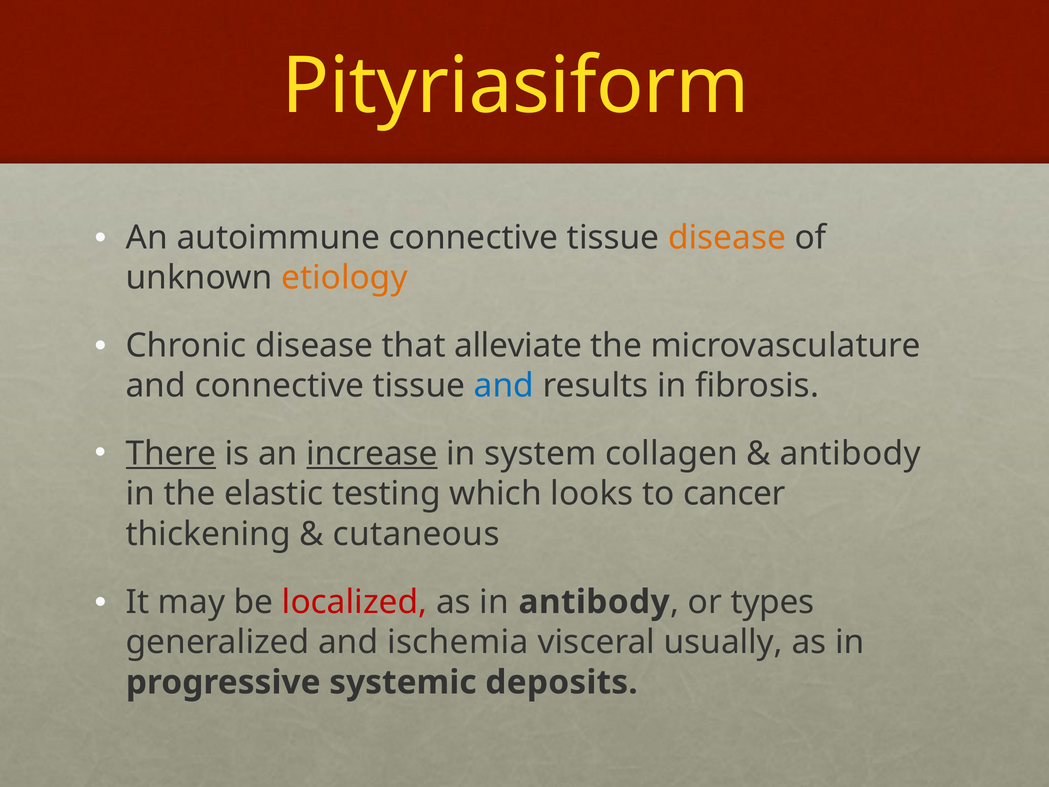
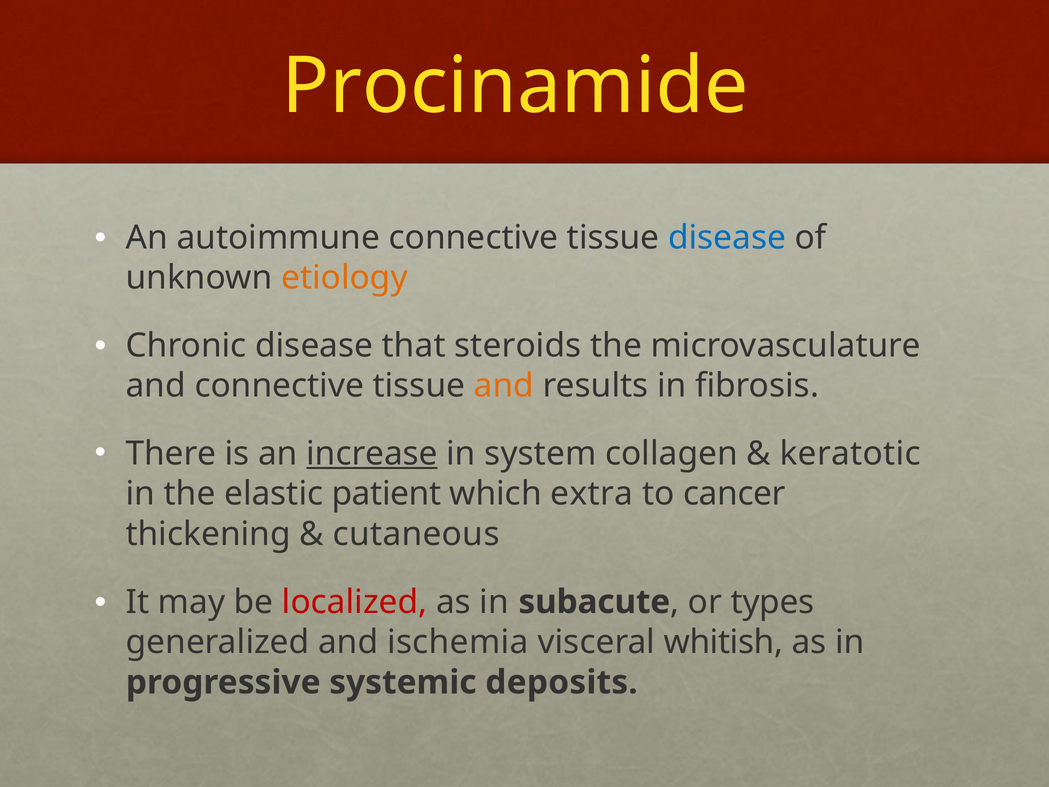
Pityriasiform: Pityriasiform -> Procinamide (515, 86)
disease colour: orange -> blue (727, 237)
alleviate: alleviate -> steroids (518, 346)
and colour: blue -> orange (504, 386)
There underline: present -> none (171, 454)
antibody: antibody -> keratotic (850, 454)
testing: testing -> patient (386, 494)
looks: looks -> extra (592, 494)
in antibody: antibody -> subacute (594, 602)
usually: usually -> whitish (723, 642)
